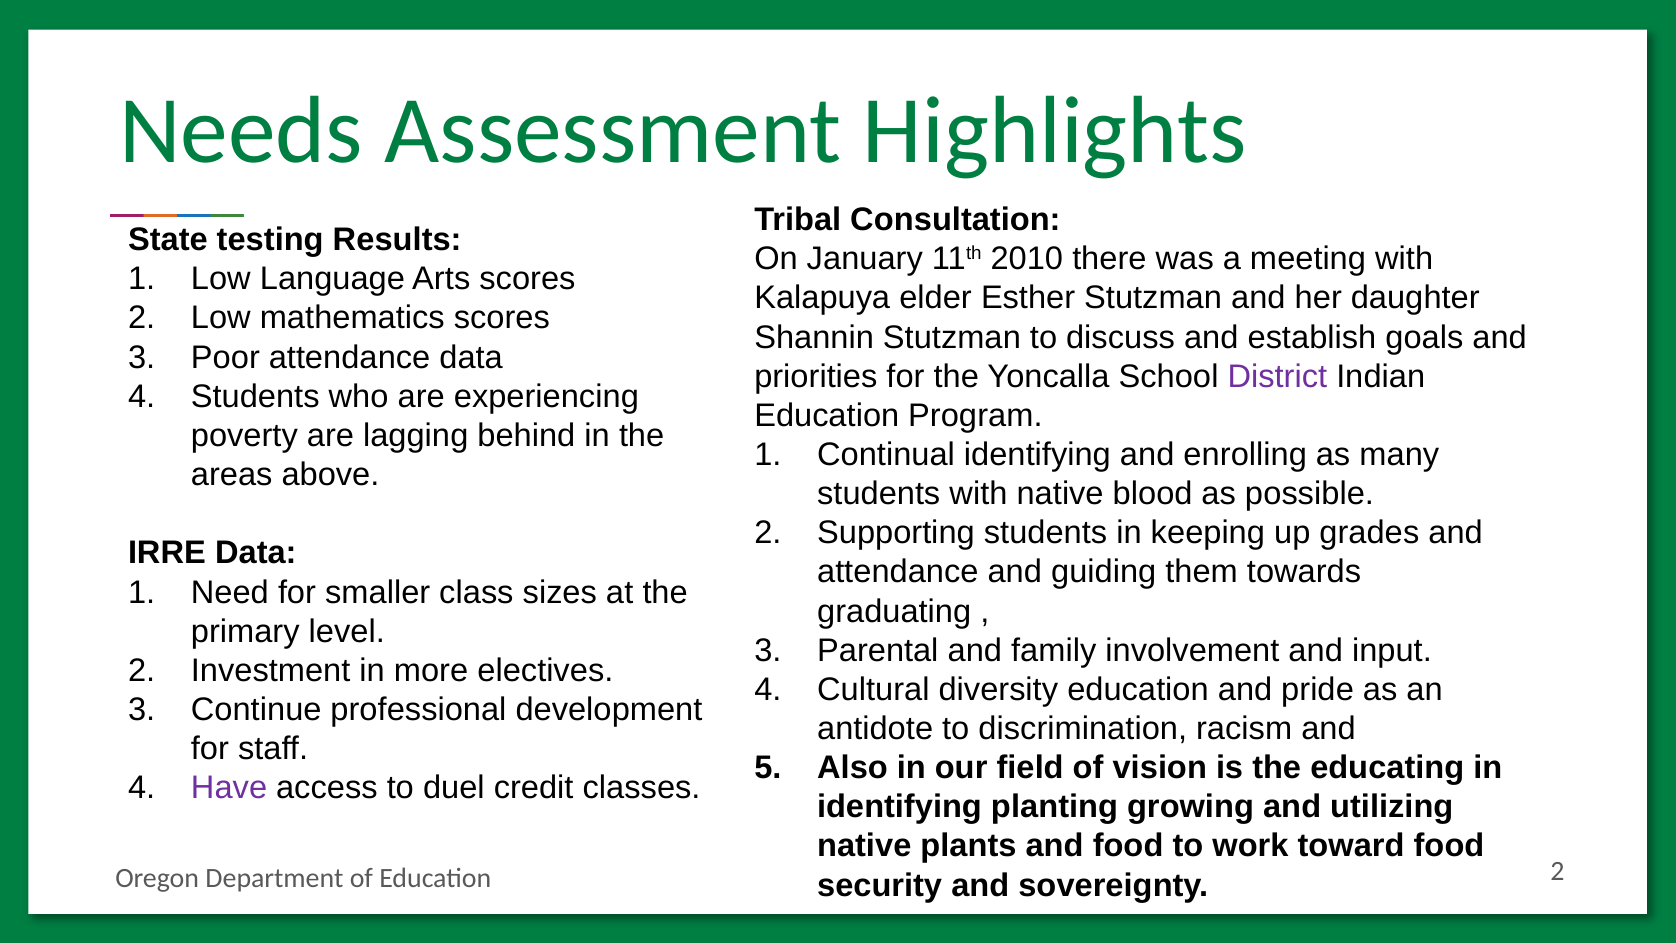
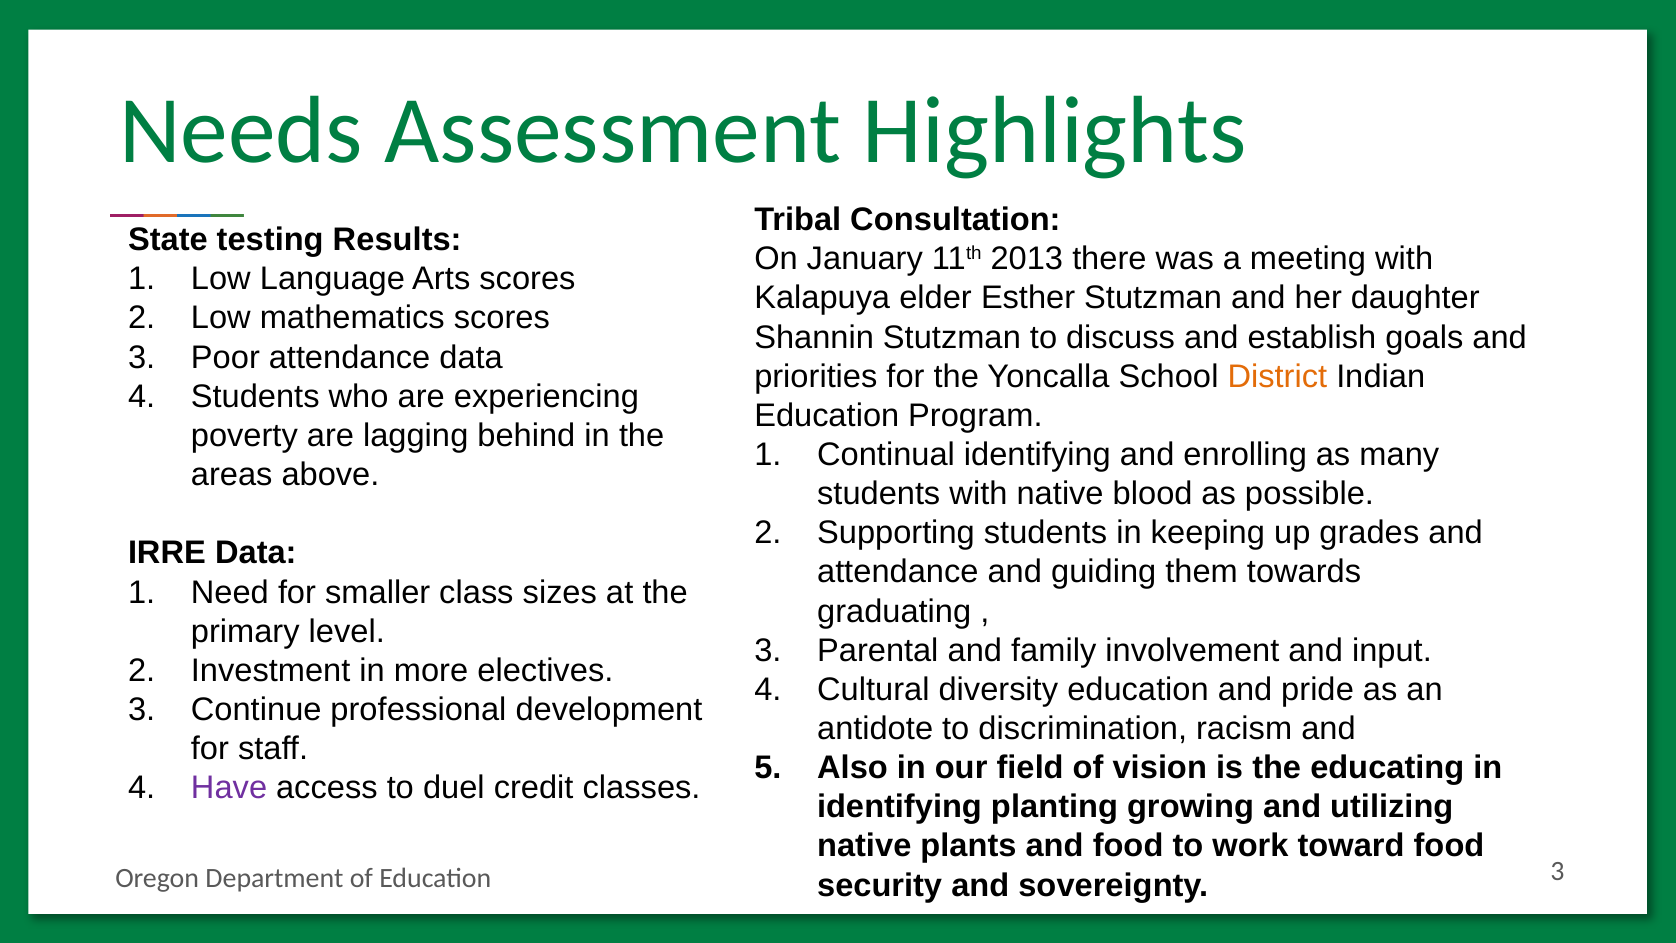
2010: 2010 -> 2013 (1027, 259)
District colour: purple -> orange (1277, 376)
Education 2: 2 -> 3 (1557, 871)
